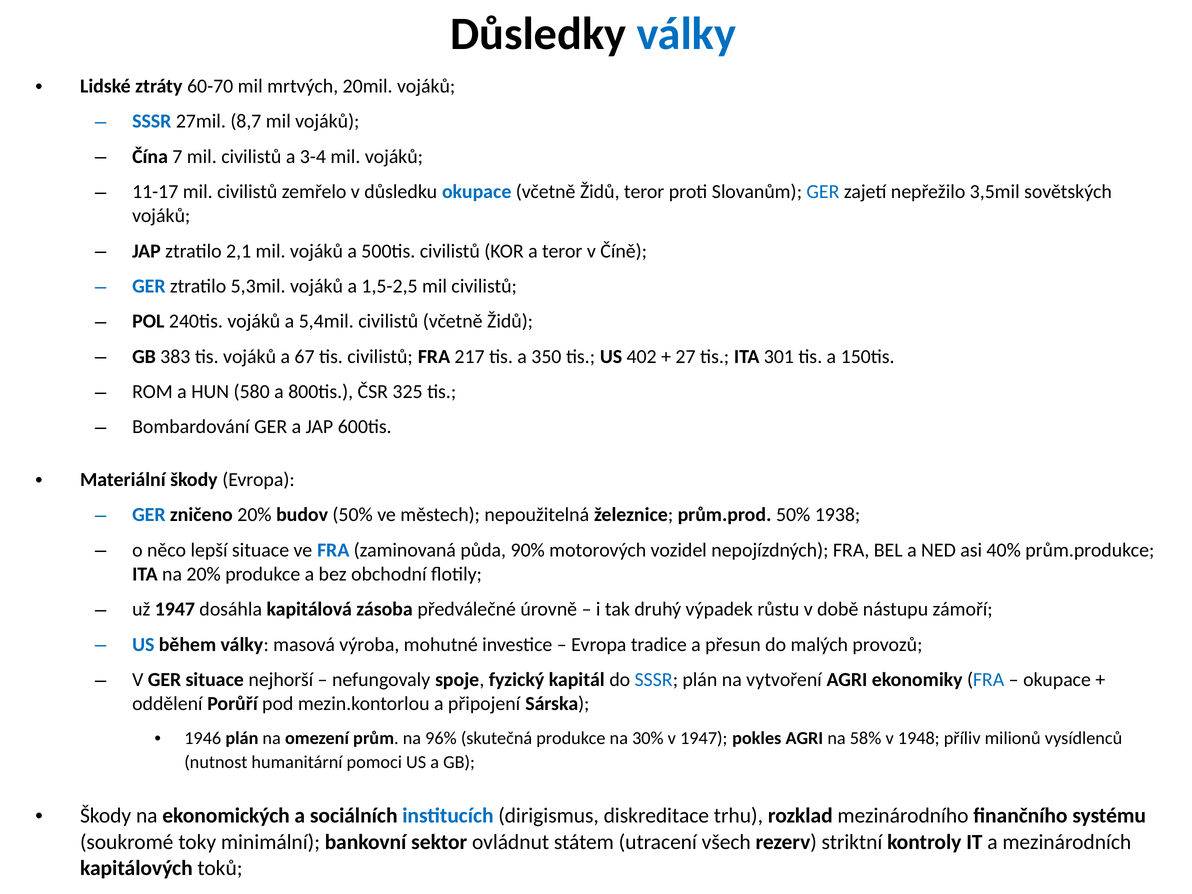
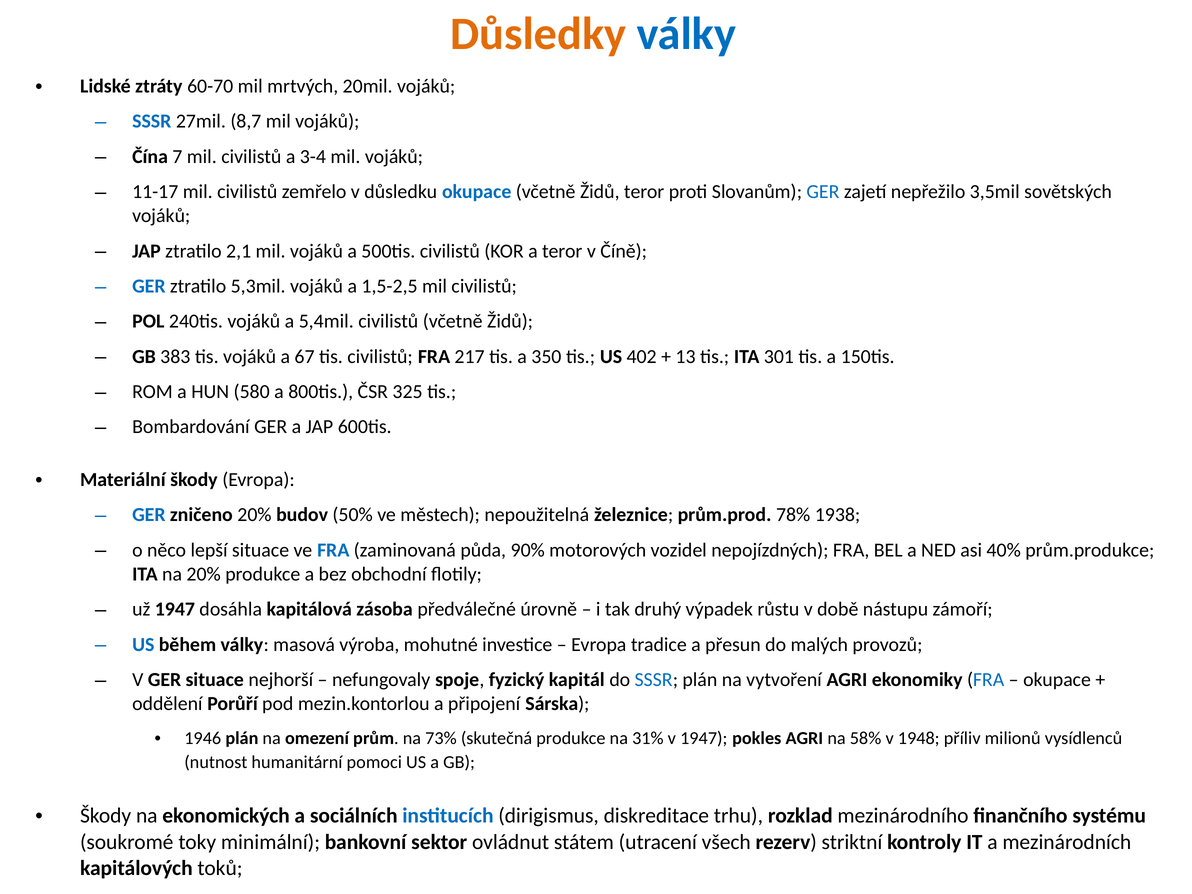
Důsledky colour: black -> orange (538, 34)
27: 27 -> 13 (686, 356)
prům.prod 50%: 50% -> 78% (793, 515)
96%: 96% -> 73% (441, 738)
30%: 30% -> 31% (648, 738)
